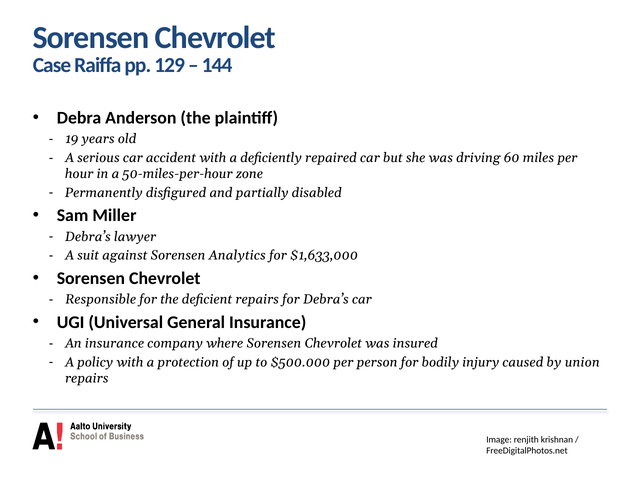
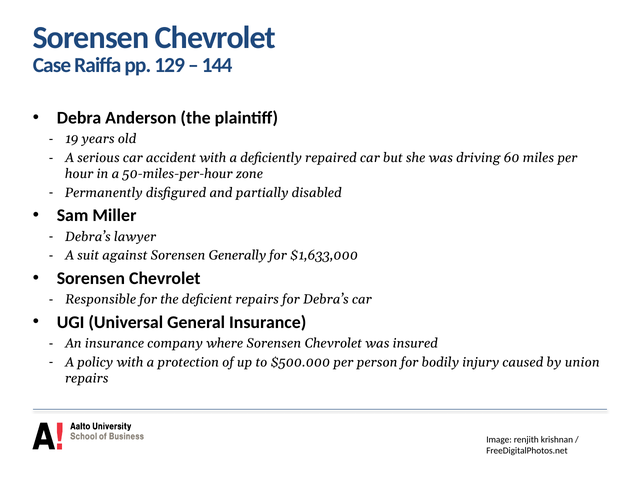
Analytics: Analytics -> Generally (237, 256)
